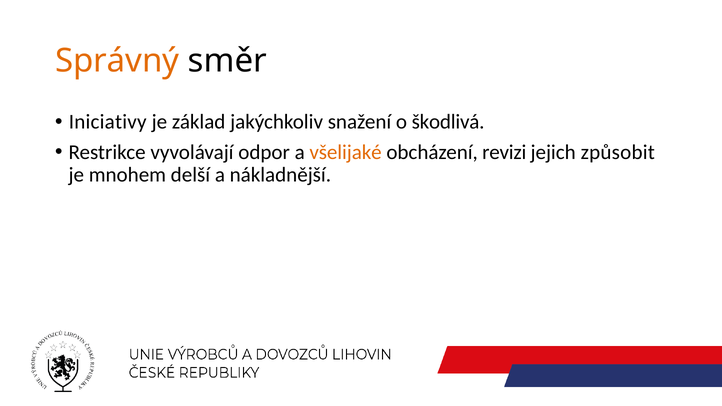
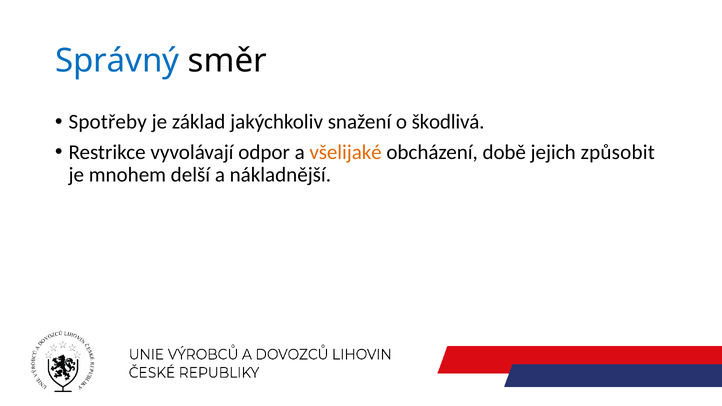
Správný colour: orange -> blue (117, 61)
Iniciativy: Iniciativy -> Spotřeby (108, 122)
revizi: revizi -> době (504, 152)
